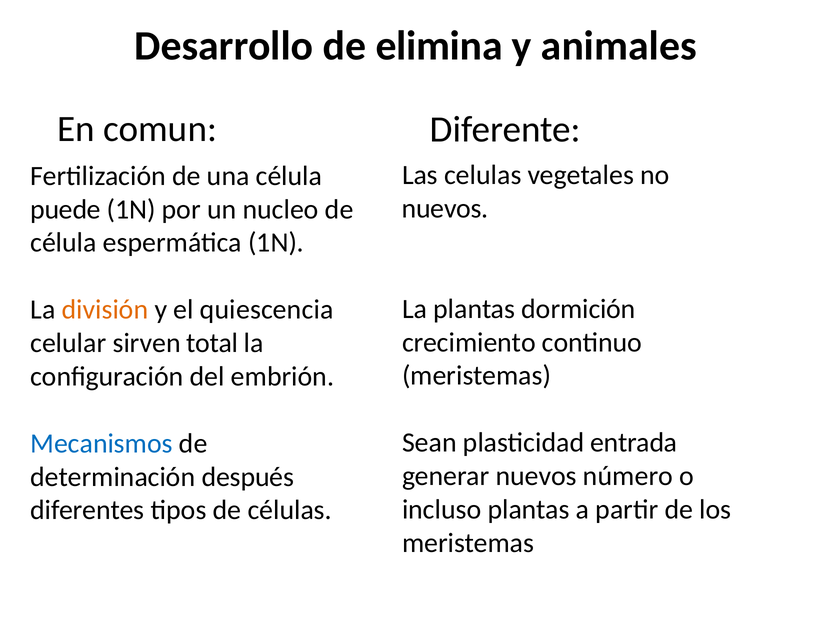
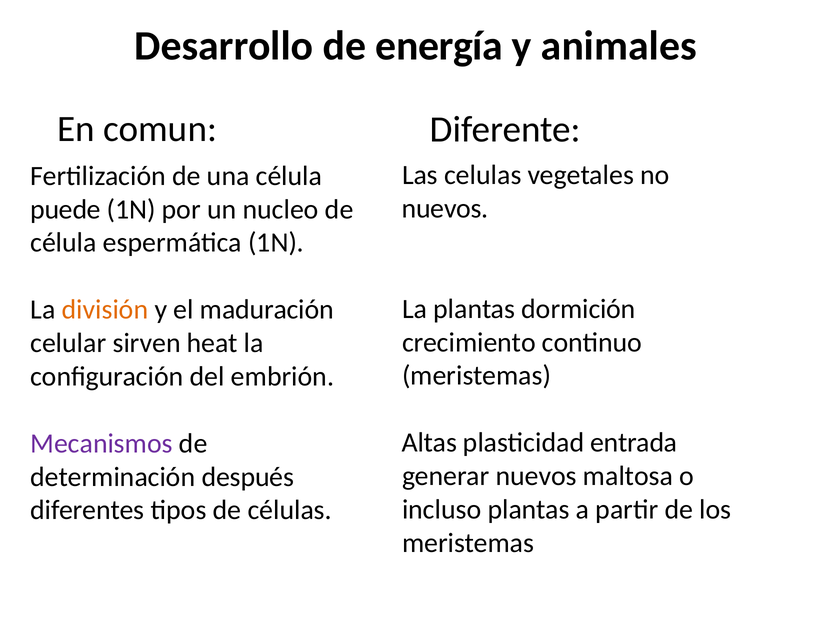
elimina: elimina -> energía (439, 46)
quiescencia: quiescencia -> maduración (267, 310)
total: total -> heat (212, 343)
Sean: Sean -> Altas (429, 443)
Mecanismos colour: blue -> purple (101, 443)
número: número -> maltosa (628, 476)
